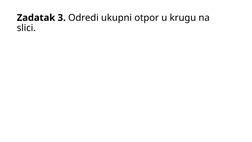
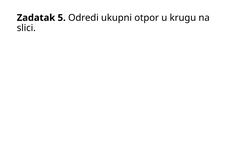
3: 3 -> 5 (62, 18)
